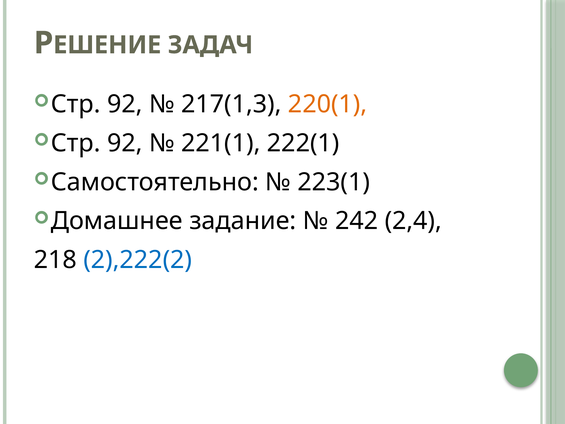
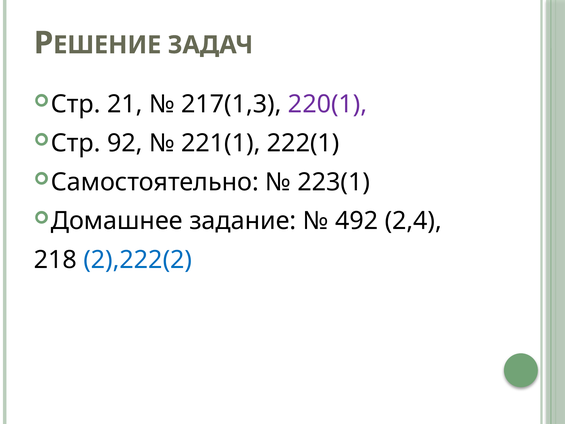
92: 92 -> 21 (125, 104)
220(1 colour: orange -> purple (328, 104)
242: 242 -> 492 (357, 221)
